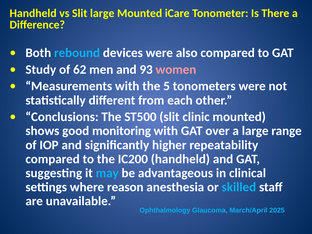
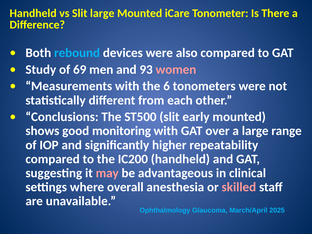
62: 62 -> 69 (80, 70)
5: 5 -> 6 (167, 86)
clinic: clinic -> early (196, 117)
may colour: light blue -> pink (107, 173)
reason: reason -> overall (125, 187)
skilled colour: light blue -> pink (239, 187)
